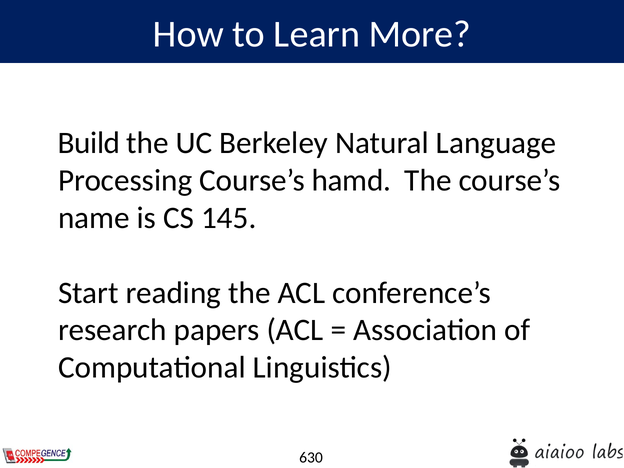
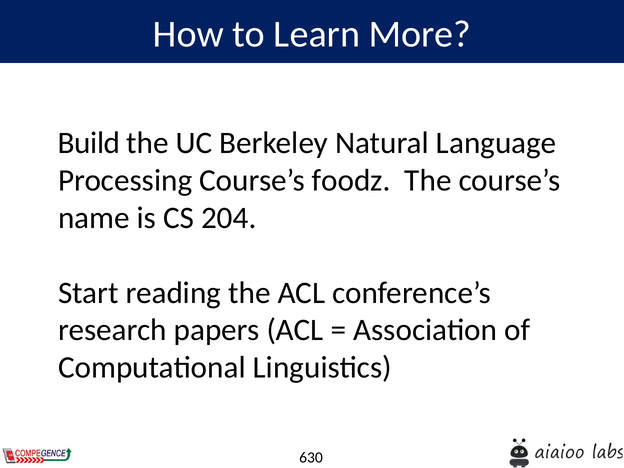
hamd: hamd -> foodz (351, 180)
145: 145 -> 204 (229, 218)
